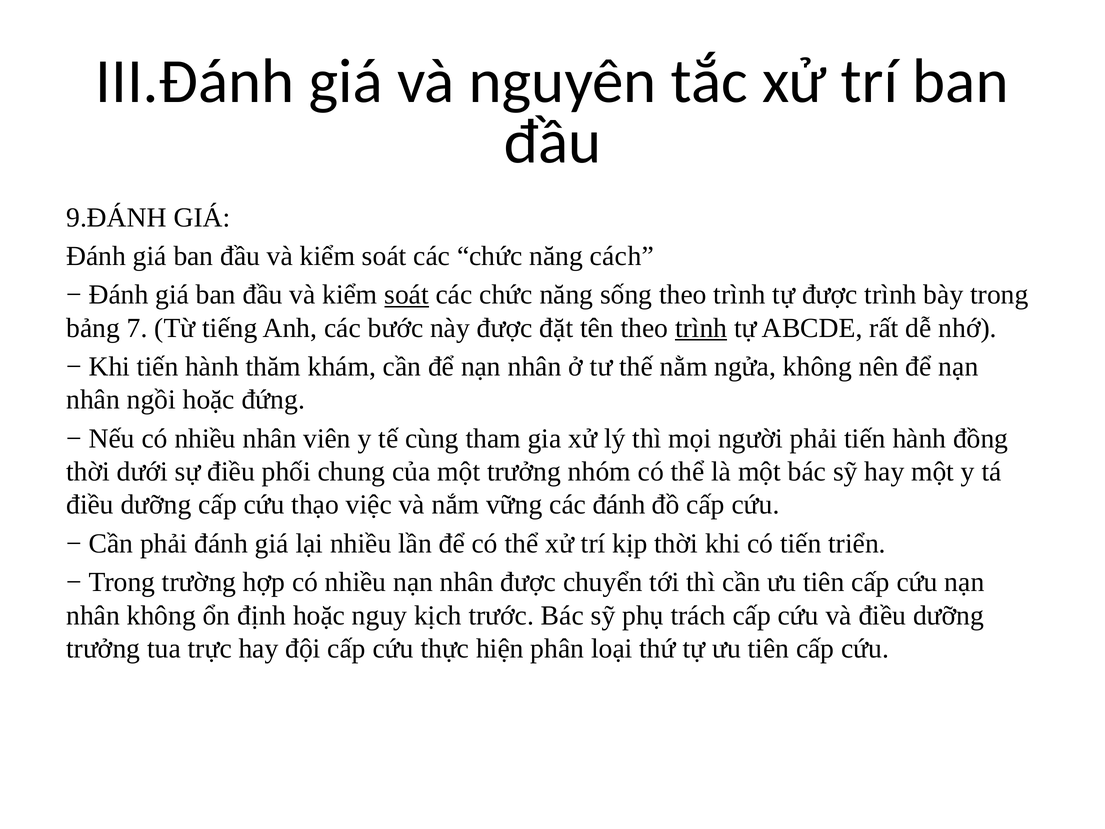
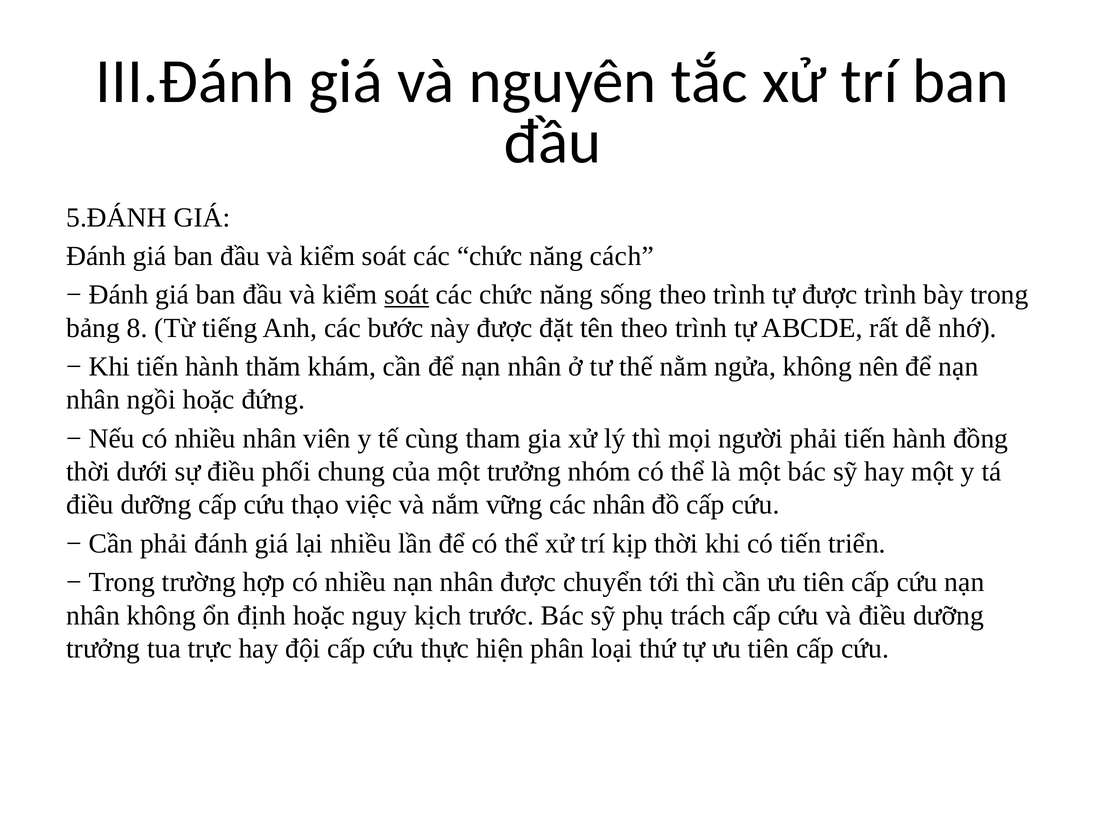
9.ĐÁNH: 9.ĐÁNH -> 5.ĐÁNH (117, 217)
7: 7 -> 8 (137, 328)
trình underline: present -> none (701, 328)
các đánh: đánh -> nhân (619, 505)
